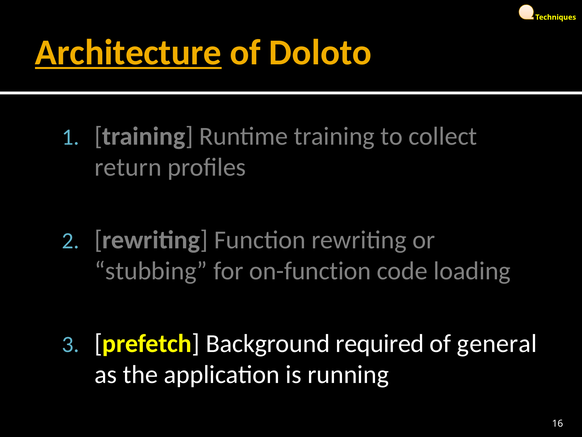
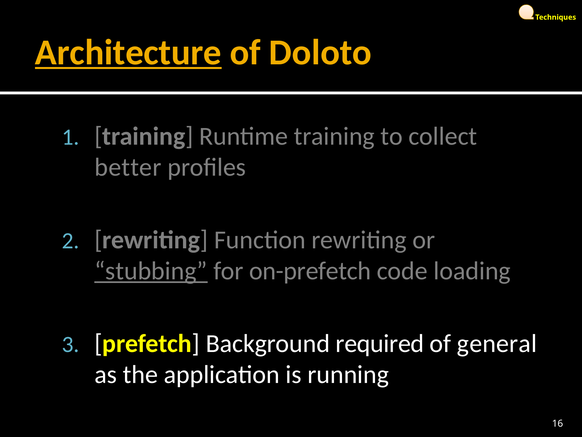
return: return -> better (128, 167)
stubbing underline: none -> present (151, 271)
on-function: on-function -> on-prefetch (310, 271)
